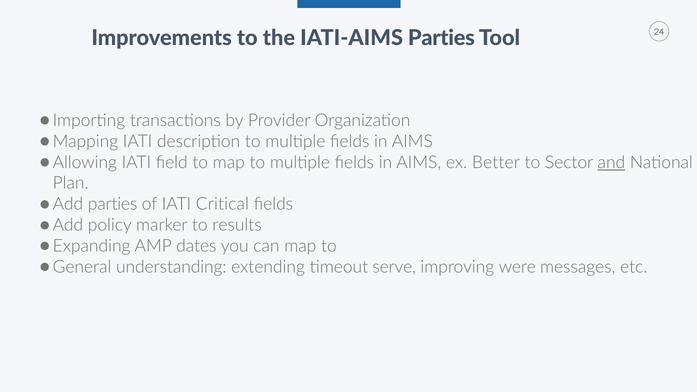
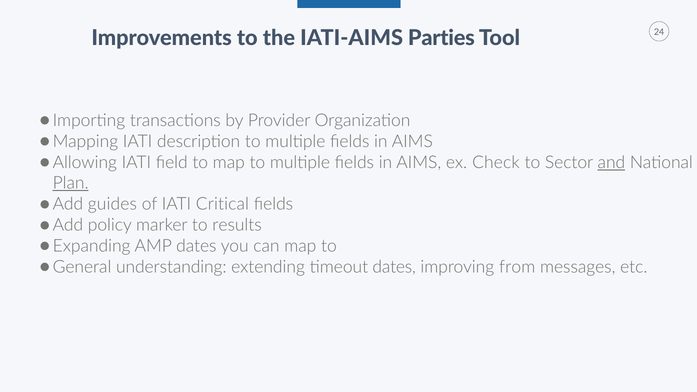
Better: Better -> Check (496, 162)
Plan underline: none -> present (71, 183)
parties: parties -> guides (112, 204)
timeout serve: serve -> dates (394, 267)
were: were -> from (517, 267)
